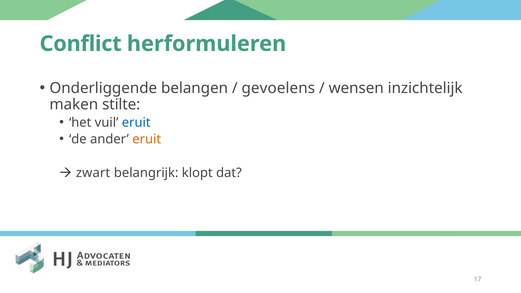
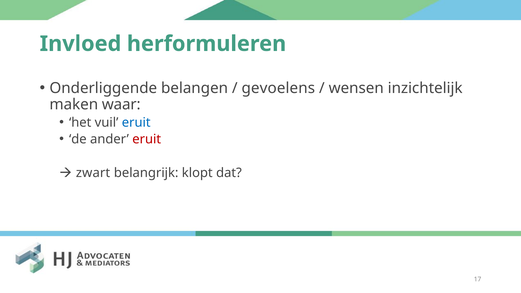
Conflict: Conflict -> Invloed (81, 44)
stilte: stilte -> waar (121, 105)
eruit colour: orange -> red (147, 139)
